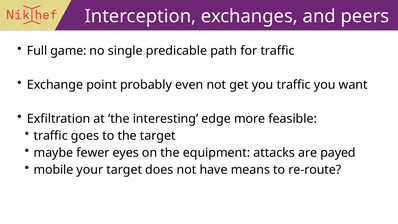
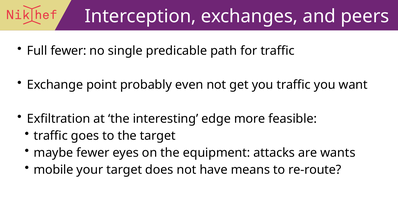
Full game: game -> fewer (68, 51)
payed: payed -> wants (338, 153)
